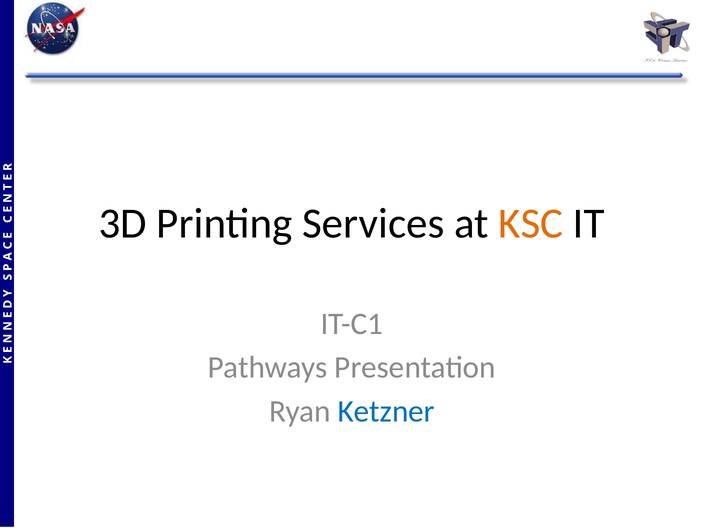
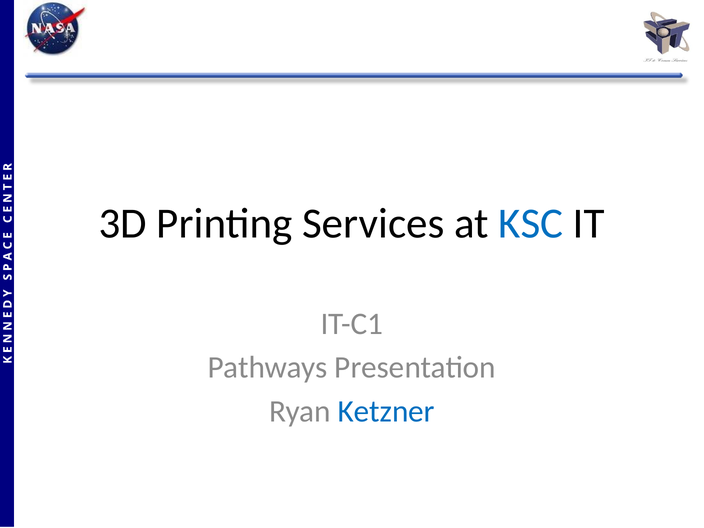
KSC colour: orange -> blue (531, 224)
